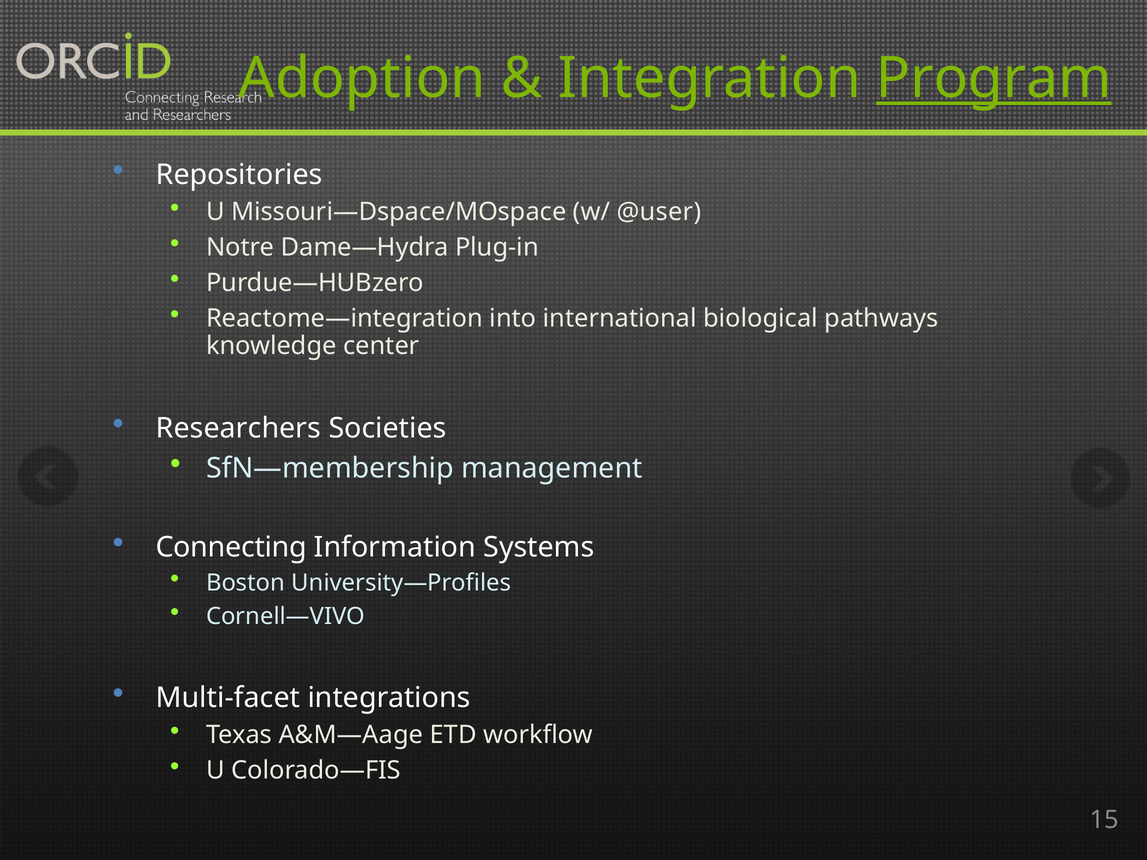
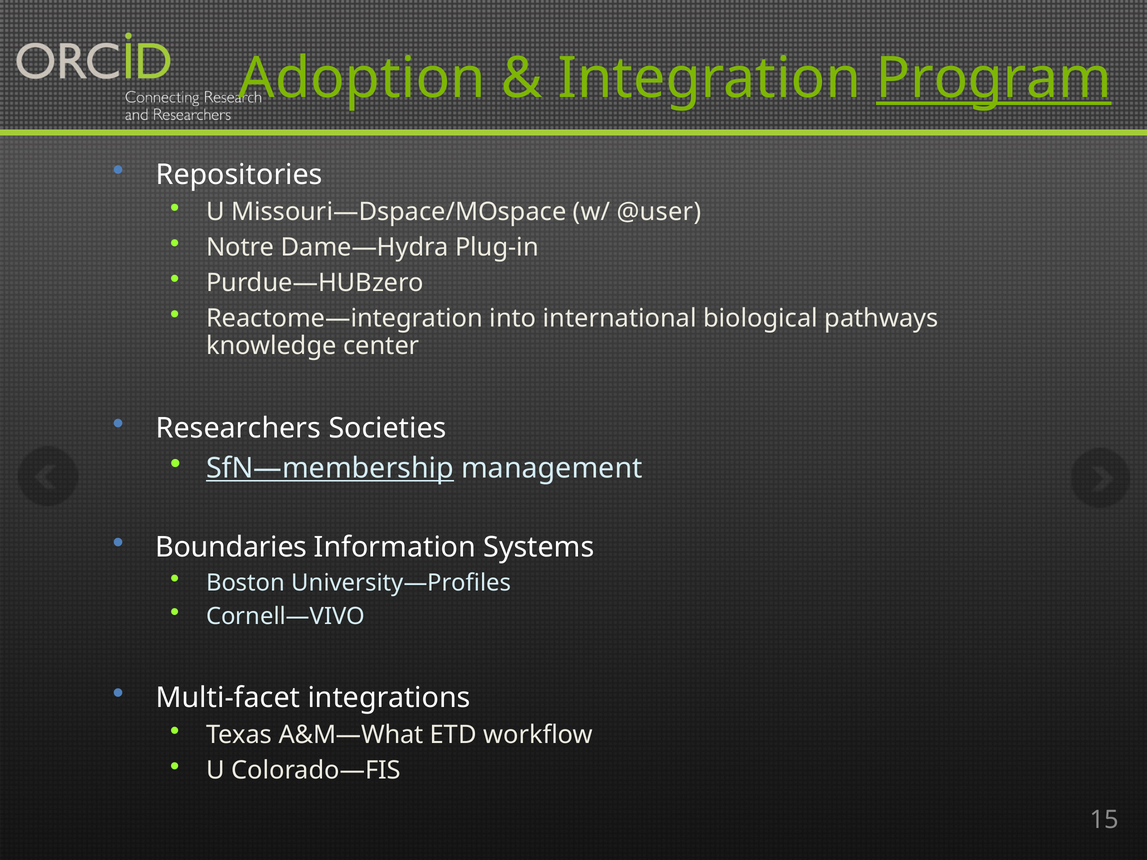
SfN—membership underline: none -> present (330, 469)
Connecting: Connecting -> Boundaries (231, 547)
A&M—Aage: A&M—Aage -> A&M—What (351, 735)
